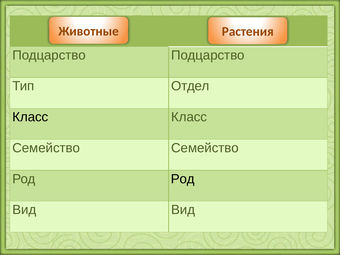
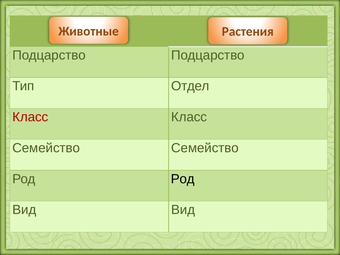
Класс colour: black -> red (30, 117)
